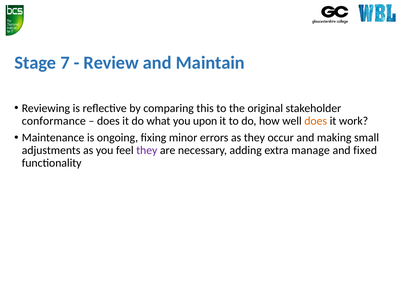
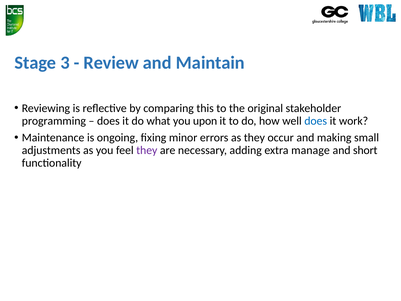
7: 7 -> 3 (65, 63)
conformance: conformance -> programming (54, 121)
does colour: orange -> blue (316, 121)
fixed: fixed -> short (365, 150)
